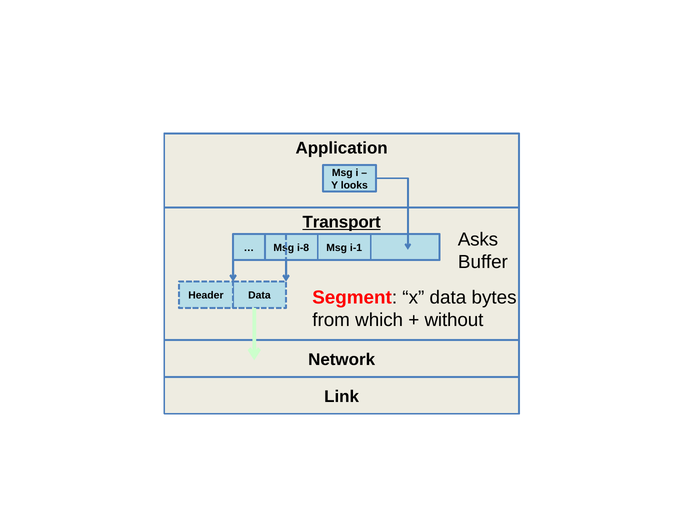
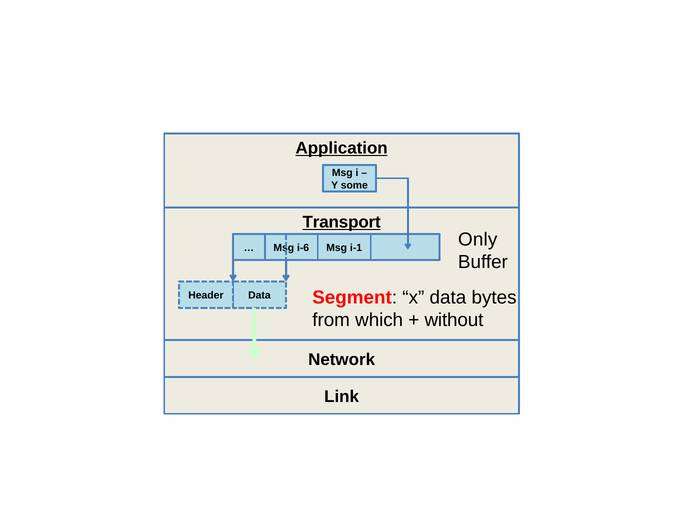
Application underline: none -> present (342, 148)
looks: looks -> some (354, 185)
Asks: Asks -> Only (478, 240)
i-8: i-8 -> i-6 (303, 248)
